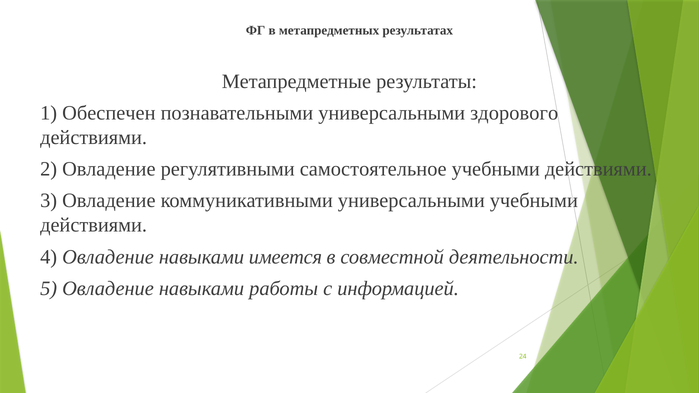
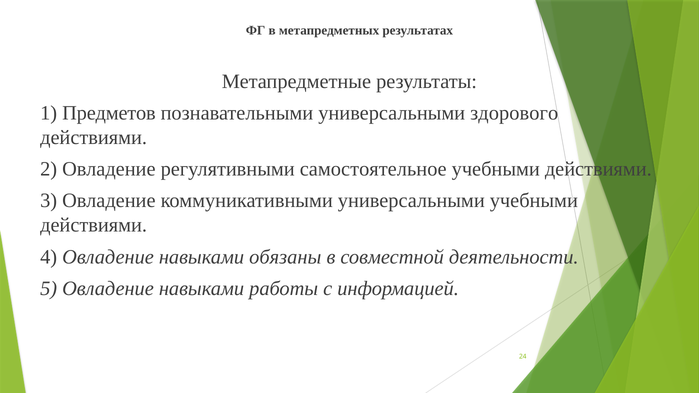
Обеспечен: Обеспечен -> Предметов (109, 113)
имеется: имеется -> обязаны (285, 257)
